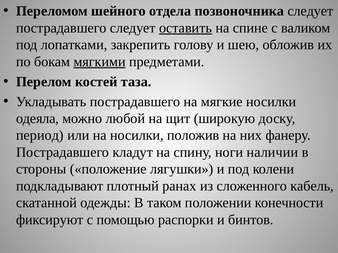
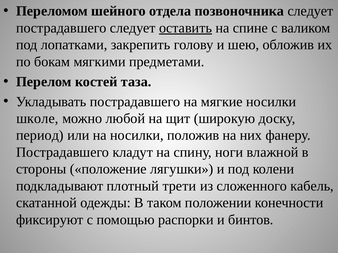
мягкими underline: present -> none (100, 62)
одеяла: одеяла -> школе (37, 119)
наличии: наличии -> влажной (272, 153)
ранах: ранах -> трети (179, 186)
